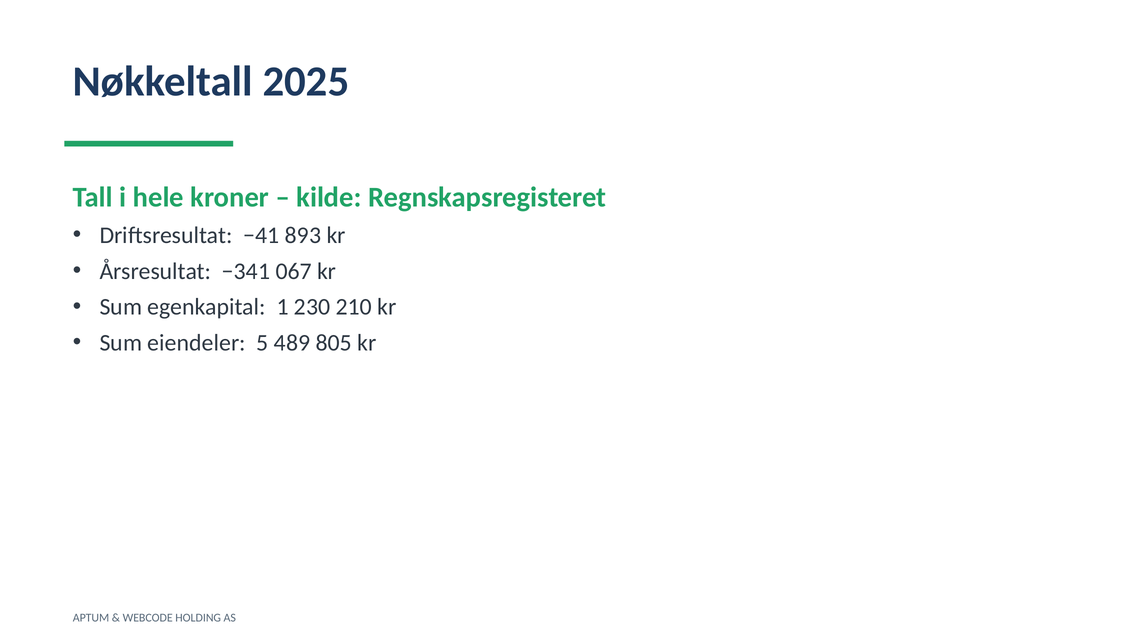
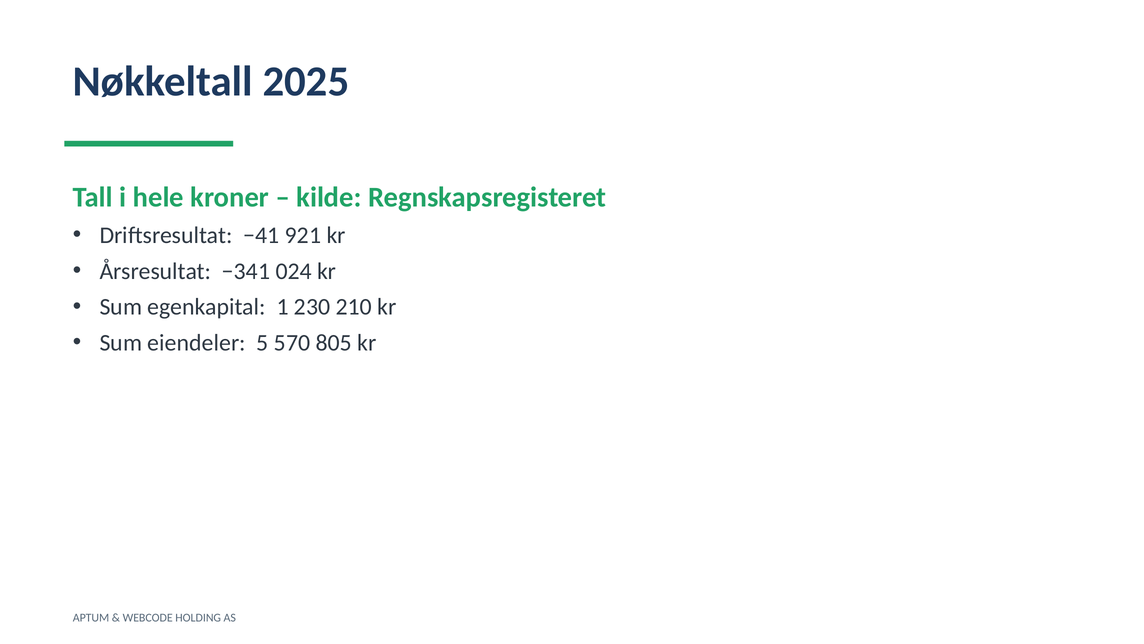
893: 893 -> 921 (303, 235)
067: 067 -> 024 (294, 271)
489: 489 -> 570 (292, 343)
